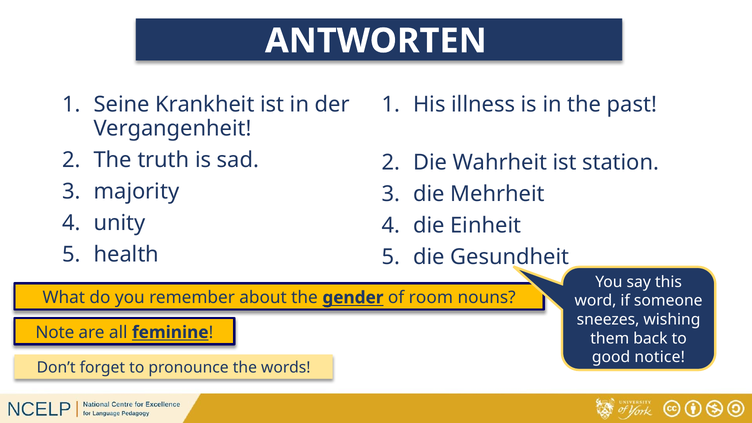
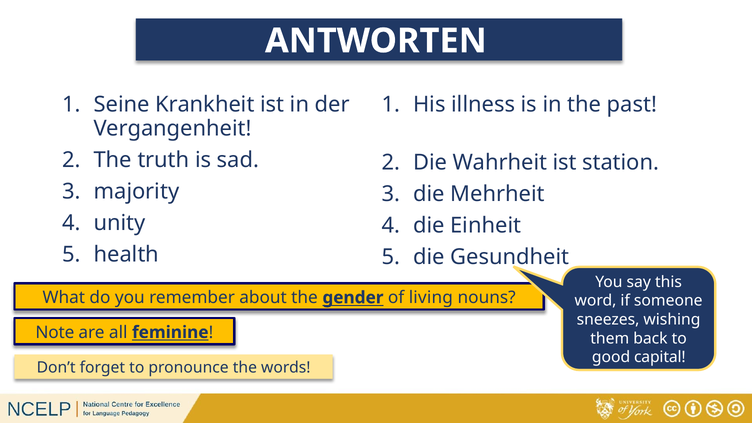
room: room -> living (431, 298)
notice: notice -> capital (660, 357)
